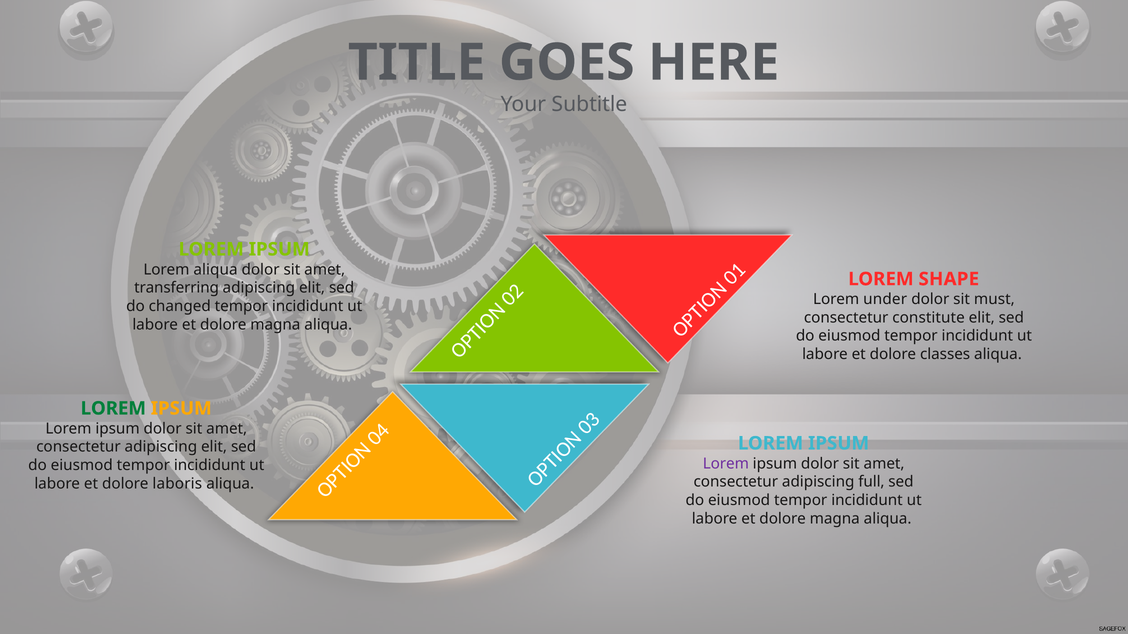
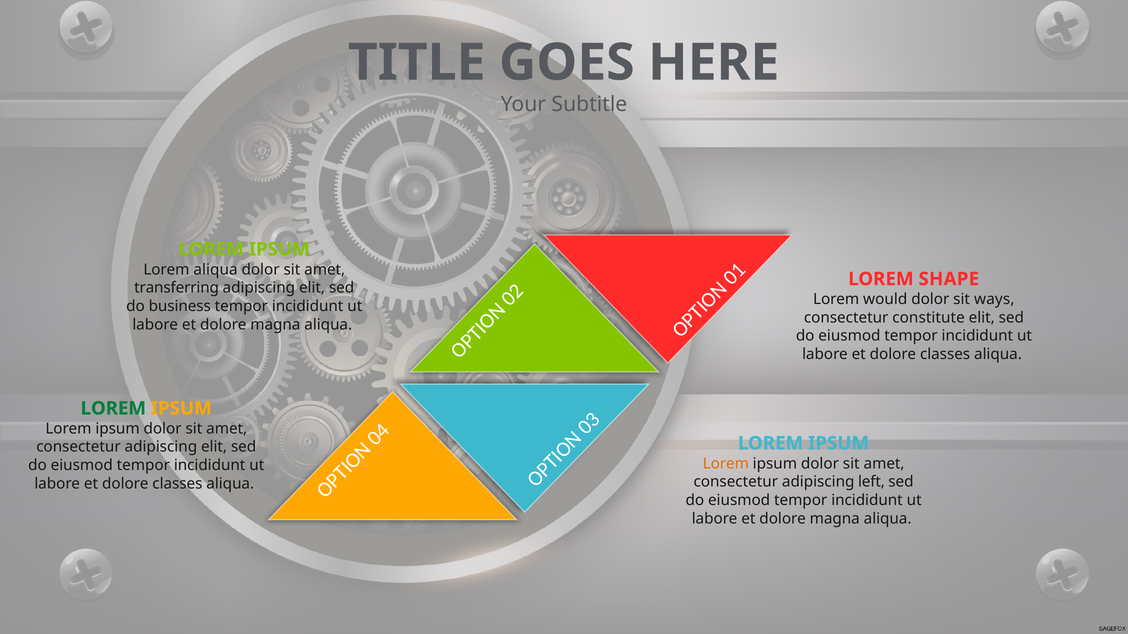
under: under -> would (885, 299)
must: must -> ways (994, 299)
changed: changed -> business (180, 306)
Lorem colour: purple -> orange (726, 464)
full: full -> left (871, 482)
laboris: laboris -> classes (177, 484)
